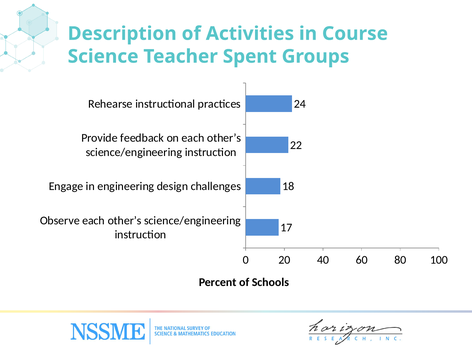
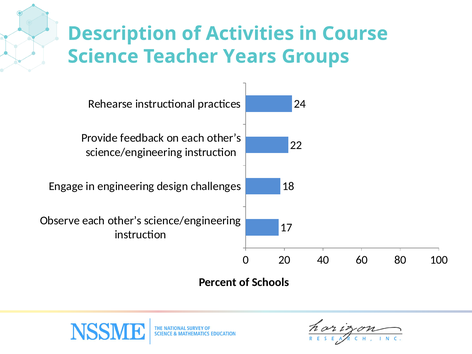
Spent: Spent -> Years (250, 56)
